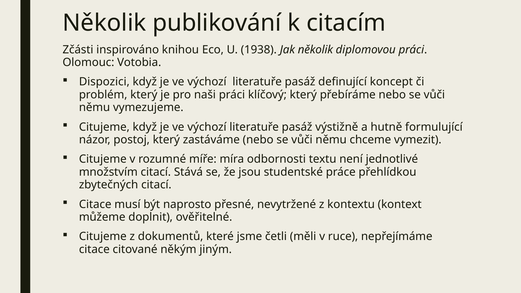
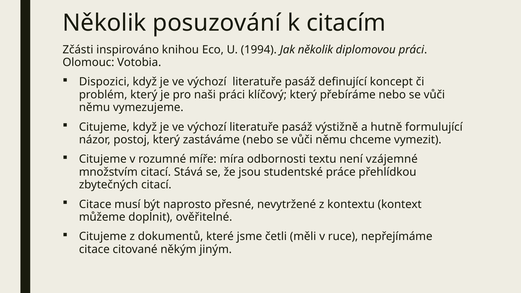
publikování: publikování -> posuzování (217, 23)
1938: 1938 -> 1994 (259, 50)
jednotlivé: jednotlivé -> vzájemné (392, 159)
